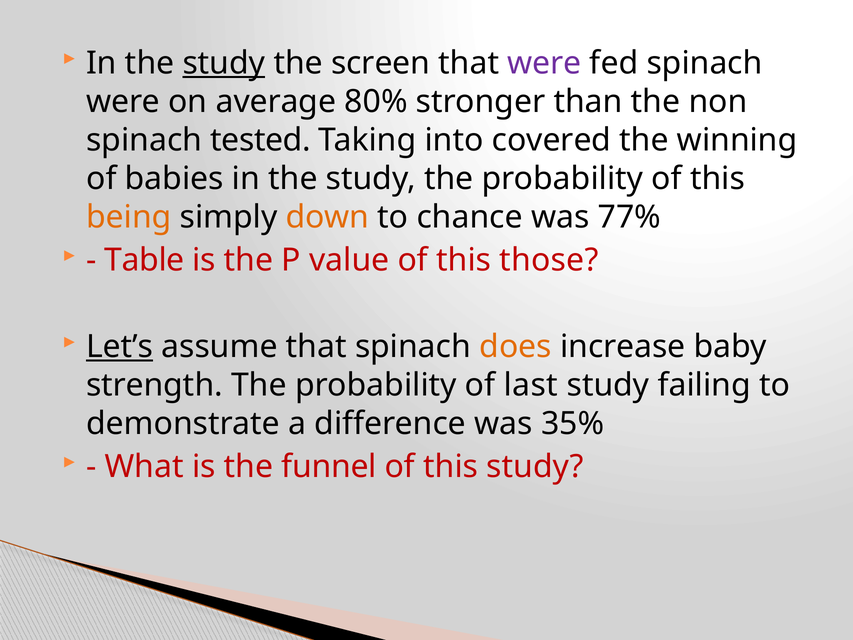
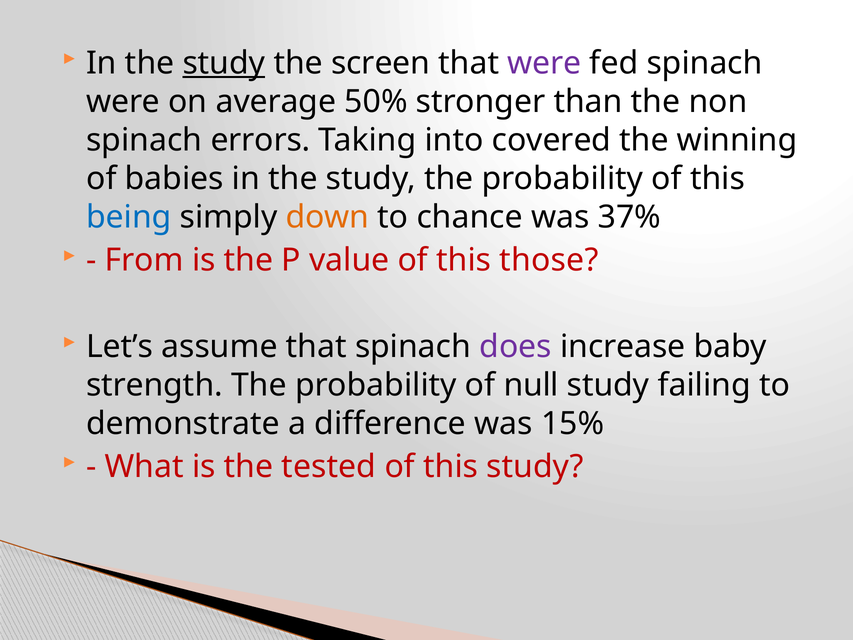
80%: 80% -> 50% (376, 102)
tested: tested -> errors (260, 140)
being colour: orange -> blue (129, 217)
77%: 77% -> 37% (629, 217)
Table: Table -> From (144, 260)
Let’s underline: present -> none (120, 347)
does colour: orange -> purple (516, 347)
last: last -> null (531, 385)
35%: 35% -> 15% (573, 423)
funnel: funnel -> tested (329, 467)
